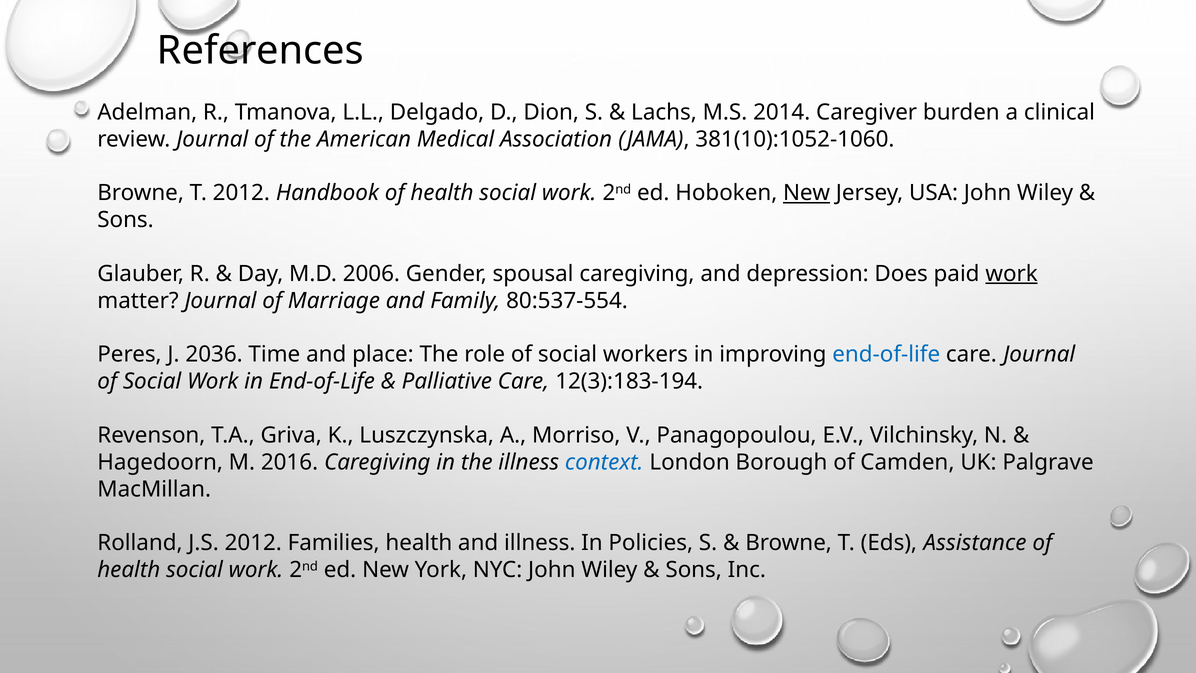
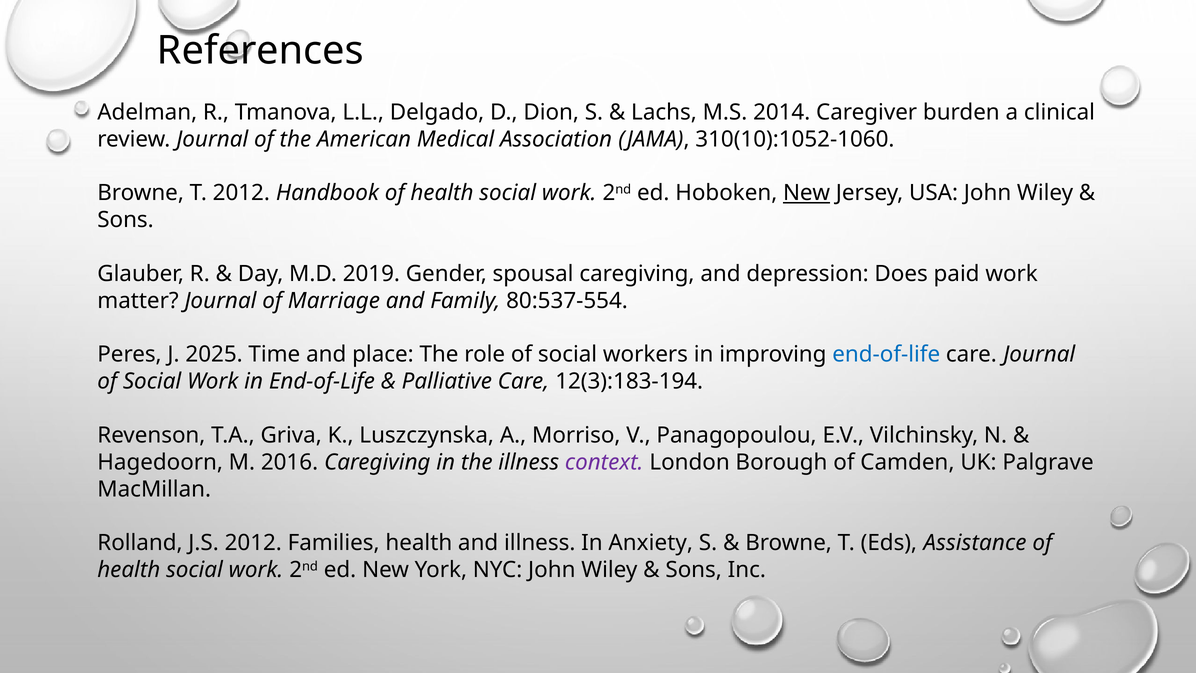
381(10):1052-1060: 381(10):1052-1060 -> 310(10):1052-1060 (795, 139)
2006: 2006 -> 2019 (371, 274)
work underline: present -> none (1012, 274)
2036: 2036 -> 2025 (214, 354)
context colour: blue -> purple (604, 462)
Policies: Policies -> Anxiety (651, 543)
